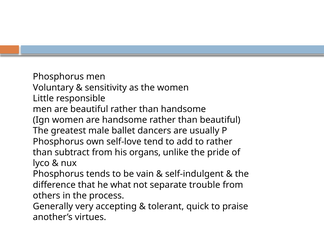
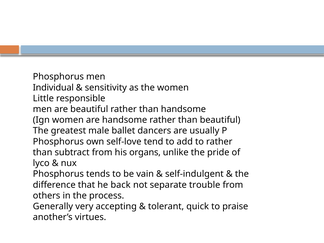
Voluntary: Voluntary -> Individual (53, 88)
what: what -> back (121, 185)
